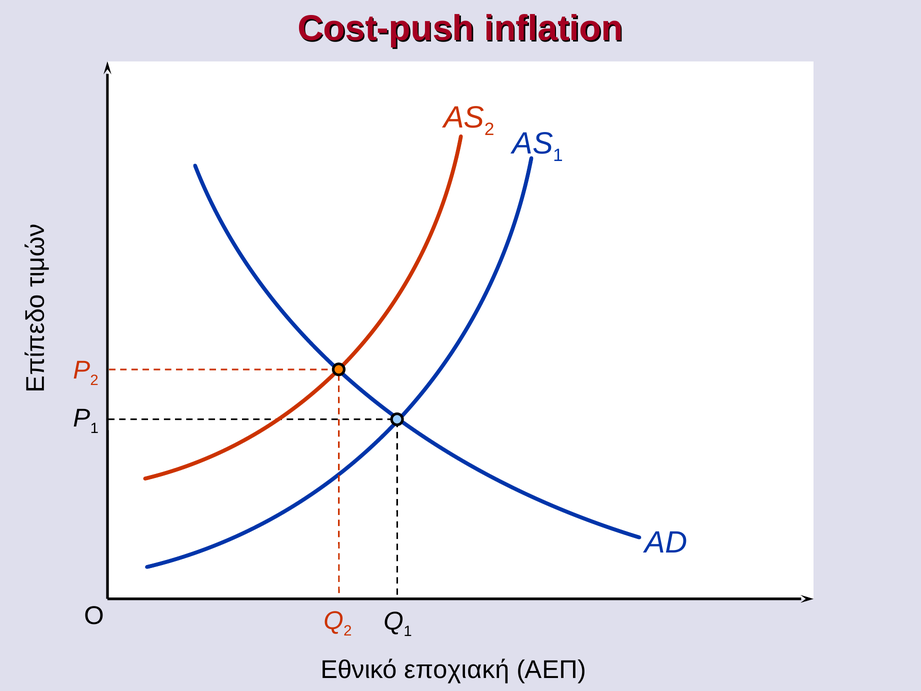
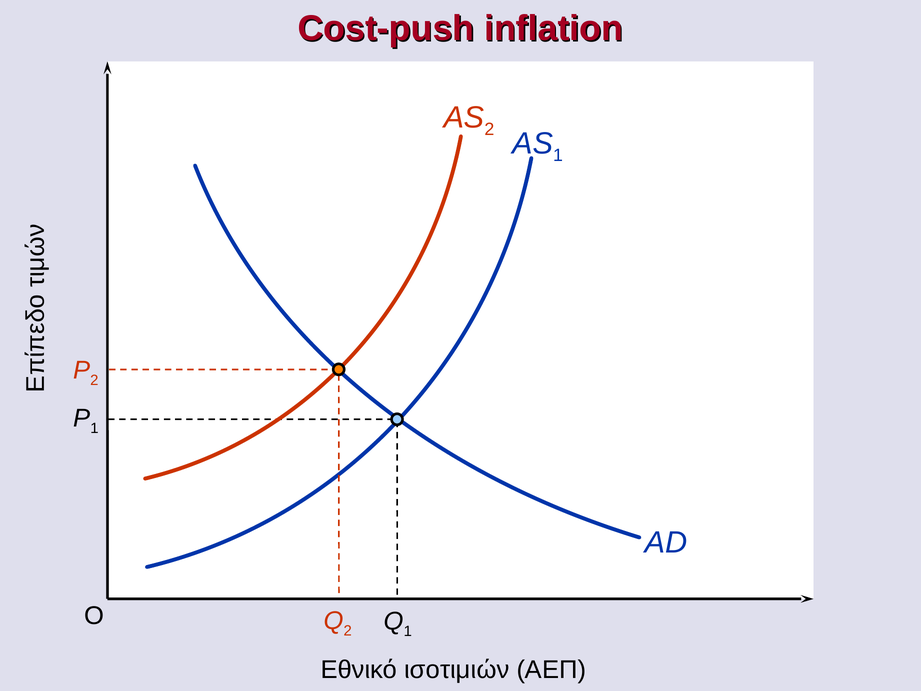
εποχιακή: εποχιακή -> ισοτιμιών (457, 670)
